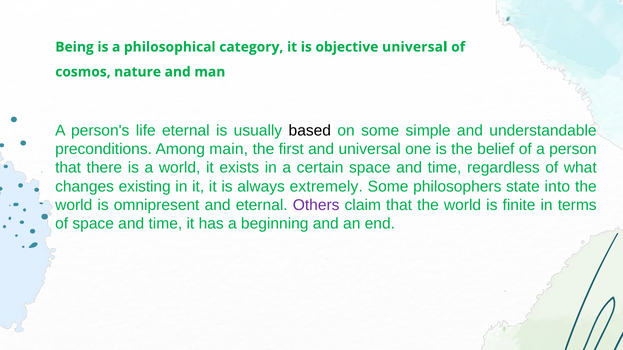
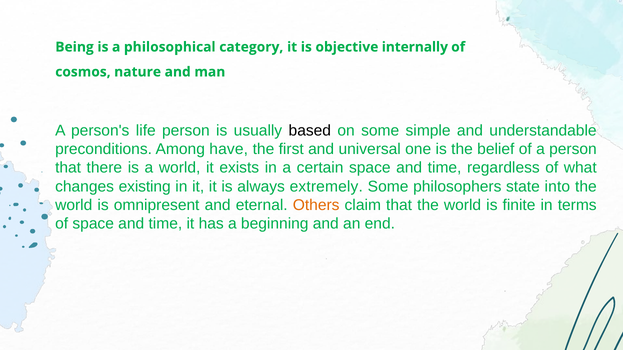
objective universal: universal -> internally (415, 47)
life eternal: eternal -> person (186, 131)
main: main -> have (229, 149)
Others colour: purple -> orange (316, 205)
